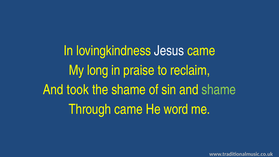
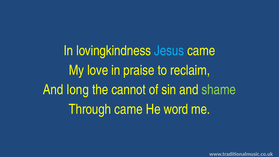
Jesus colour: white -> light blue (169, 51)
long: long -> love (98, 70)
took: took -> long (78, 90)
the shame: shame -> cannot (129, 90)
